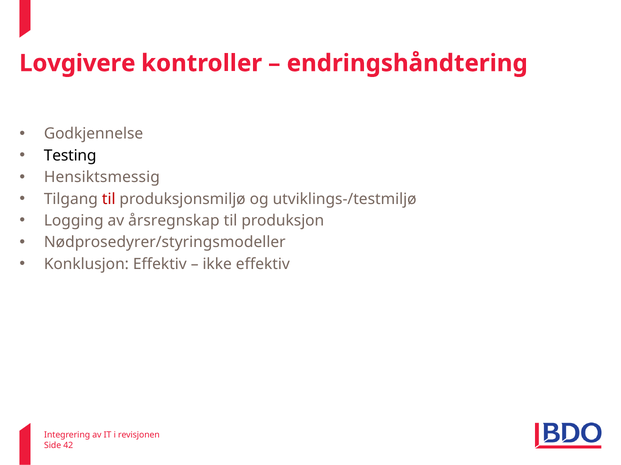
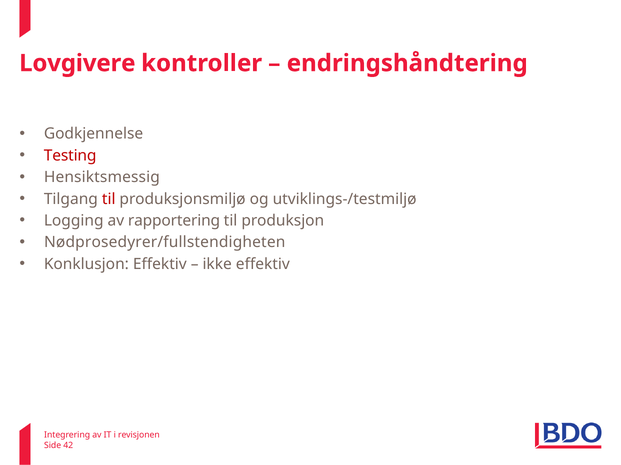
Testing colour: black -> red (70, 156)
årsregnskap: årsregnskap -> rapportering (174, 221)
Nødprosedyrer/styringsmodeller: Nødprosedyrer/styringsmodeller -> Nødprosedyrer/fullstendigheten (165, 243)
